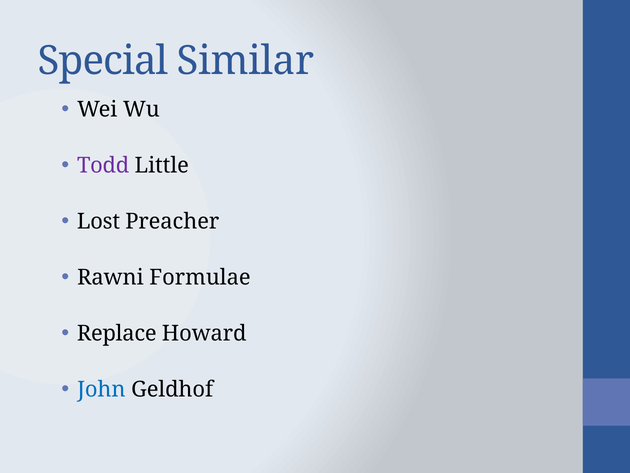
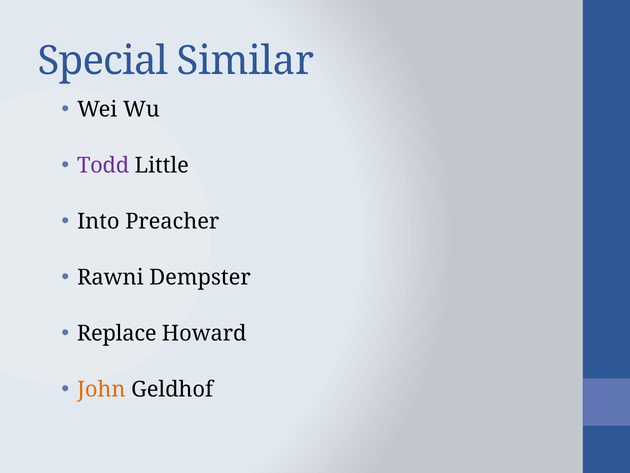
Lost: Lost -> Into (98, 221)
Formulae: Formulae -> Dempster (200, 277)
John colour: blue -> orange (101, 389)
